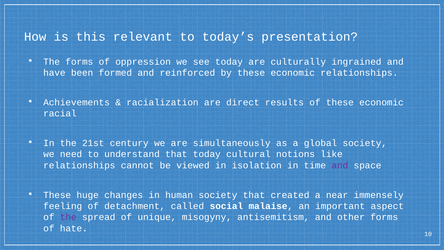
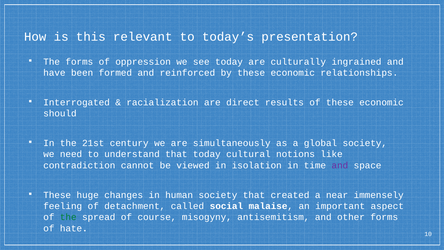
Achievements: Achievements -> Interrogated (77, 102)
racial: racial -> should (60, 113)
relationships: relationships -> contradiction (79, 165)
the colour: purple -> green (68, 217)
unique: unique -> course (157, 217)
